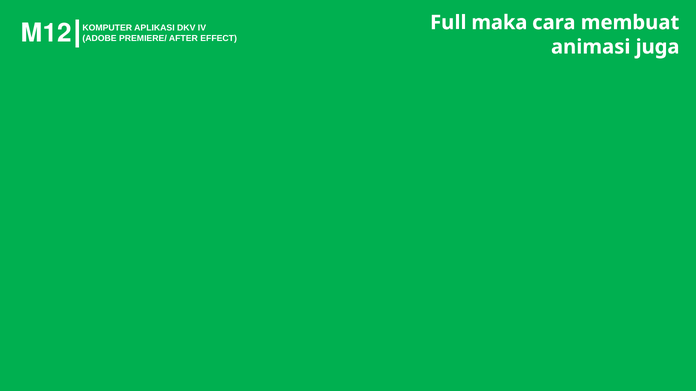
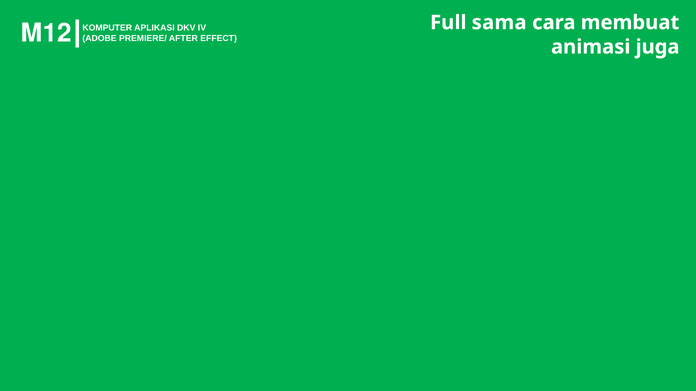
maka: maka -> sama (499, 23)
